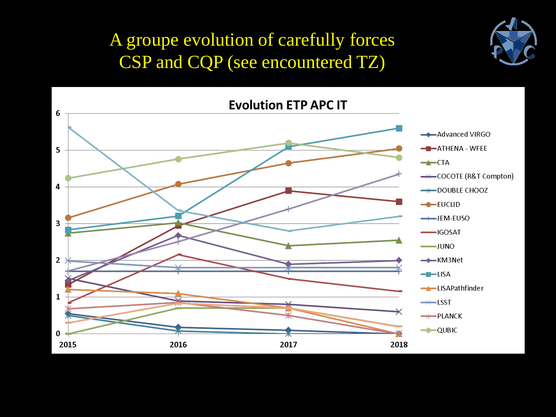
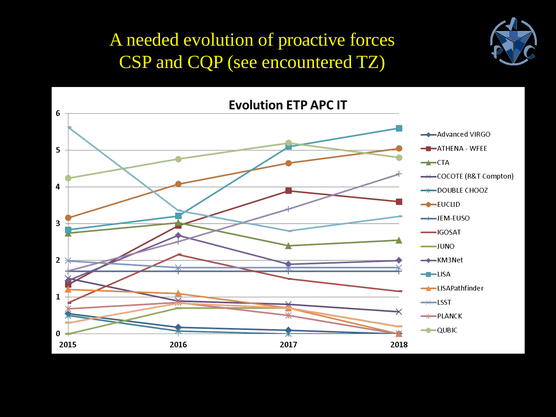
groupe: groupe -> needed (153, 40)
carefully: carefully -> proactive (312, 40)
